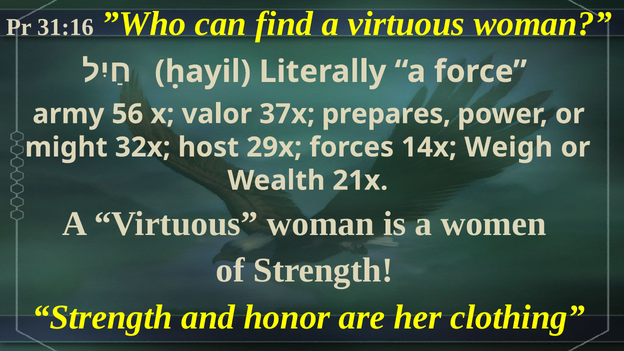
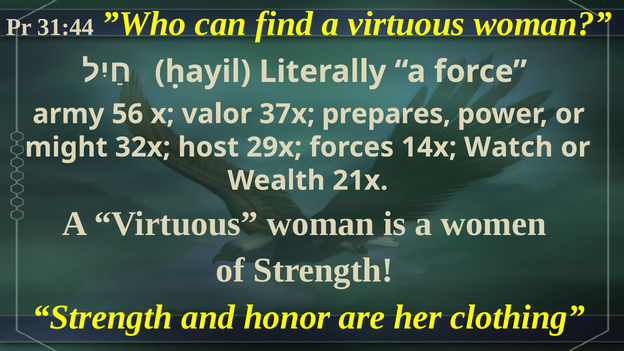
31:16: 31:16 -> 31:44 (65, 27)
Weigh: Weigh -> Watch (509, 147)
